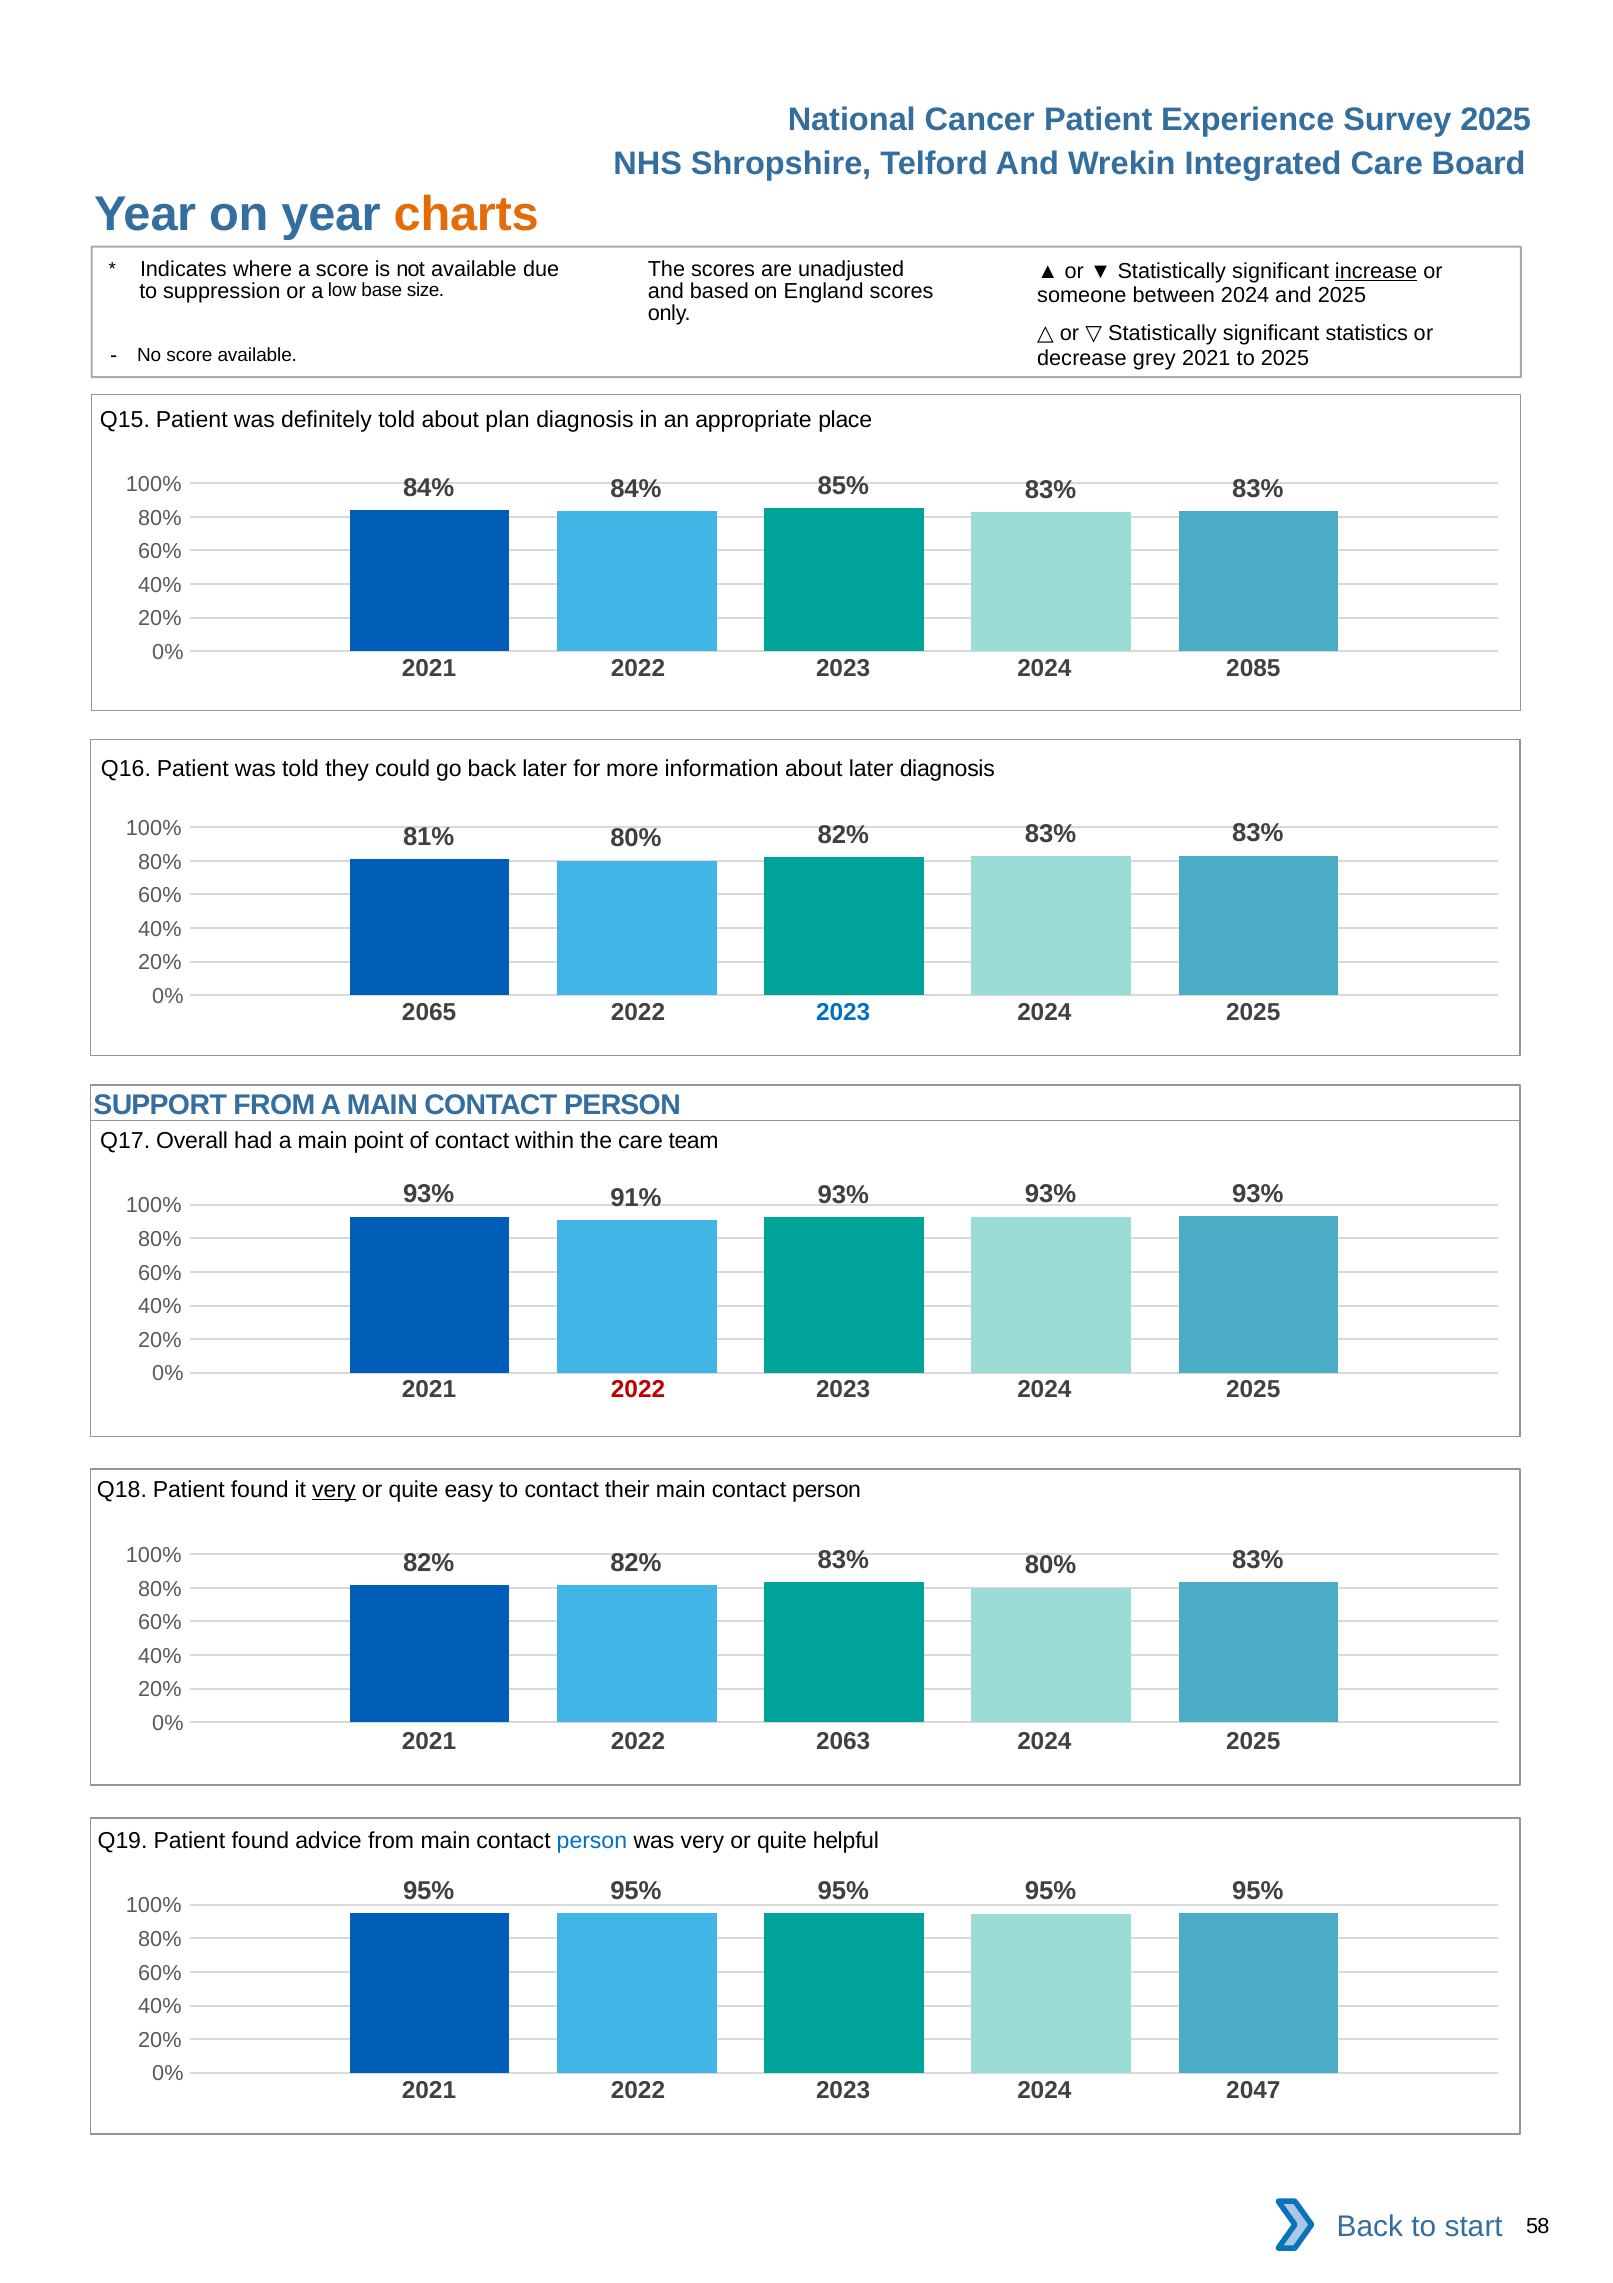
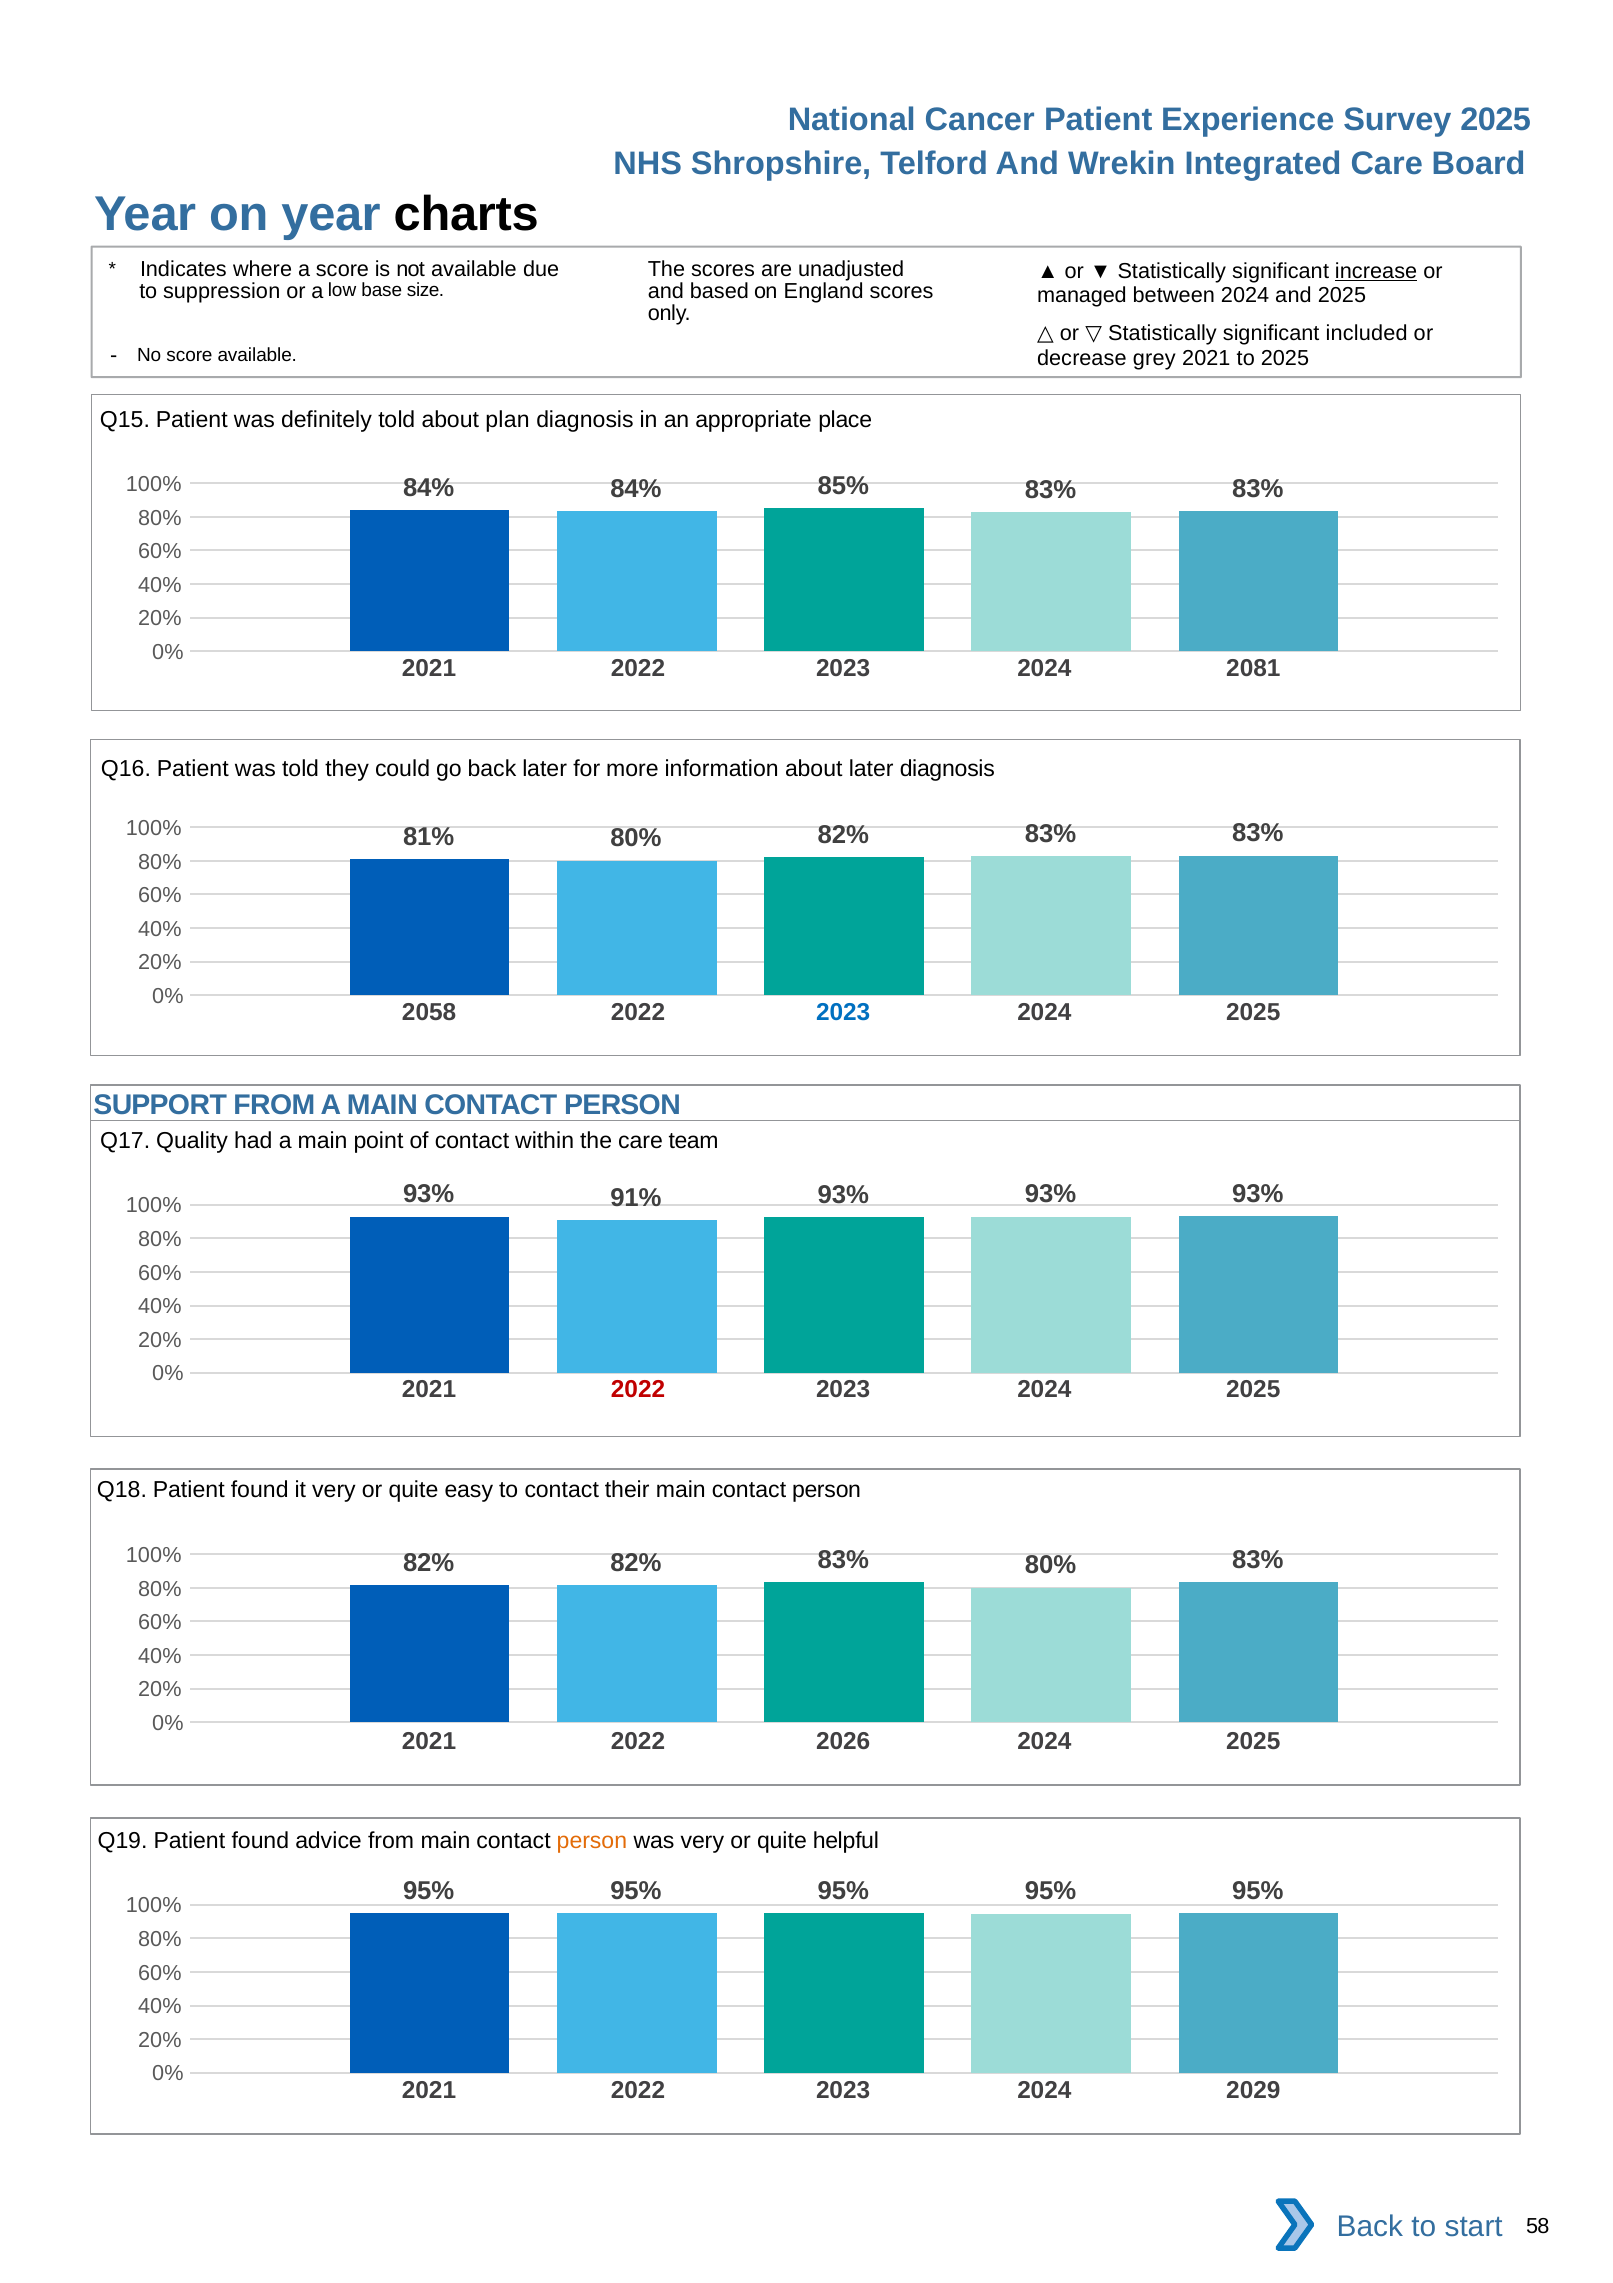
charts colour: orange -> black (466, 214)
someone: someone -> managed (1082, 296)
statistics: statistics -> included (1367, 334)
2085: 2085 -> 2081 (1253, 668)
2065: 2065 -> 2058 (429, 1012)
Overall: Overall -> Quality (192, 1141)
very underline: present -> none (334, 1489)
2063: 2063 -> 2026 (843, 1741)
person colour: blue -> orange (592, 1841)
2047: 2047 -> 2029 (1253, 2090)
